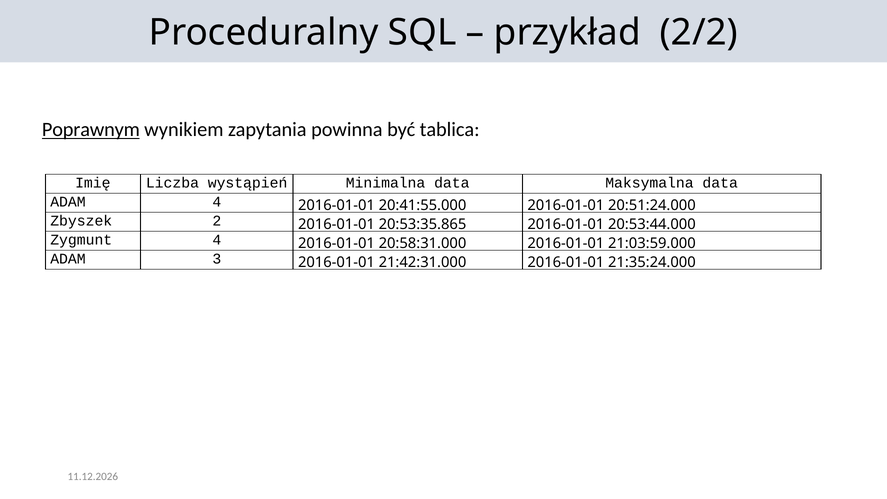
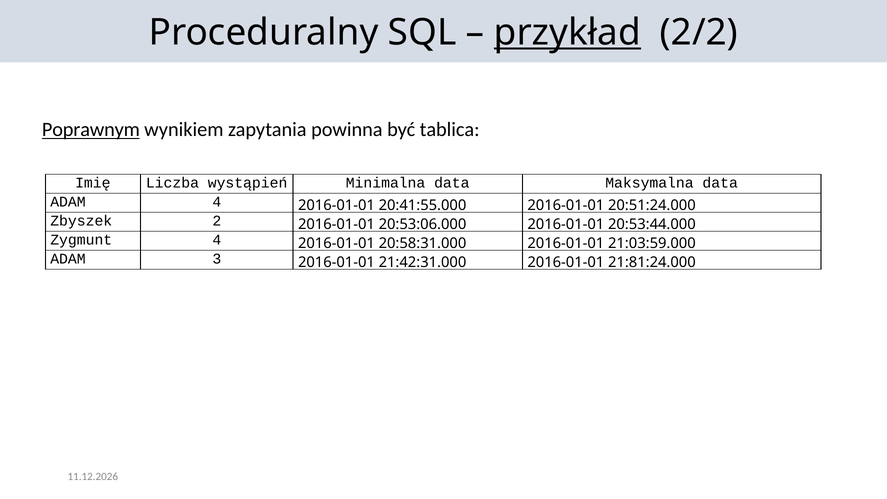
przykład underline: none -> present (567, 33)
20:53:35.865: 20:53:35.865 -> 20:53:06.000 (422, 225)
21:35:24.000: 21:35:24.000 -> 21:81:24.000 (652, 263)
